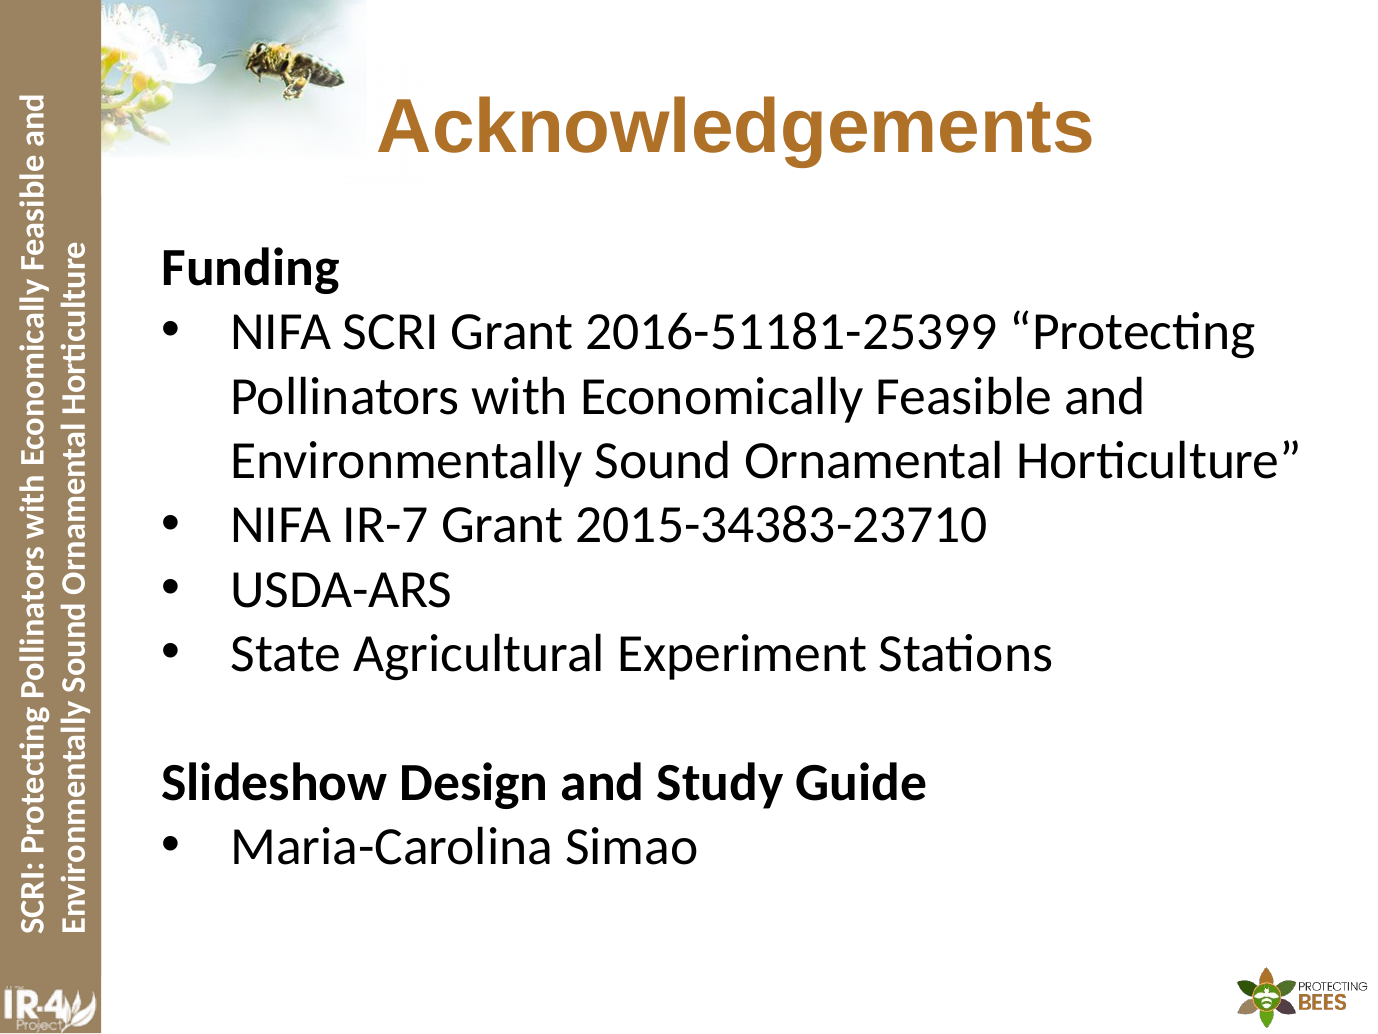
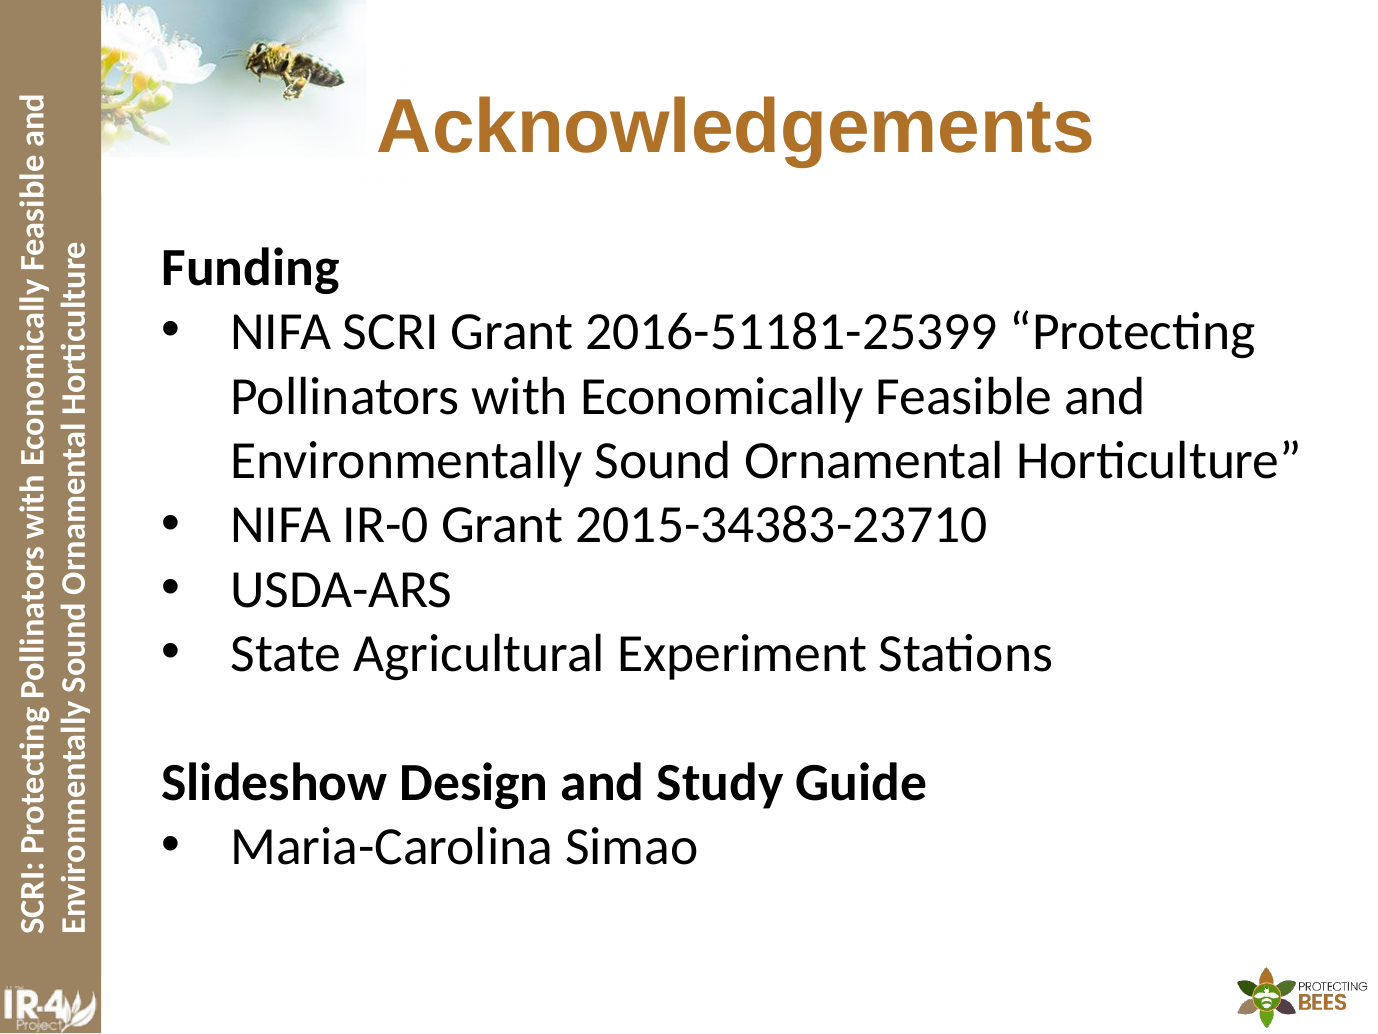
IR-7: IR-7 -> IR-0 (386, 525)
